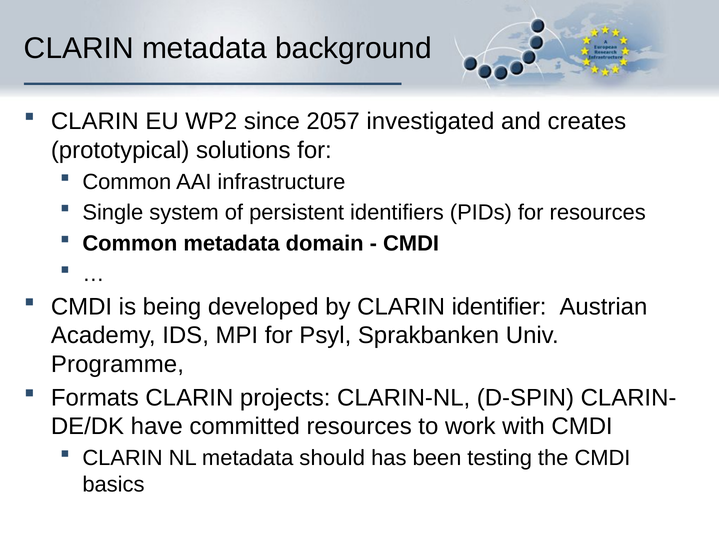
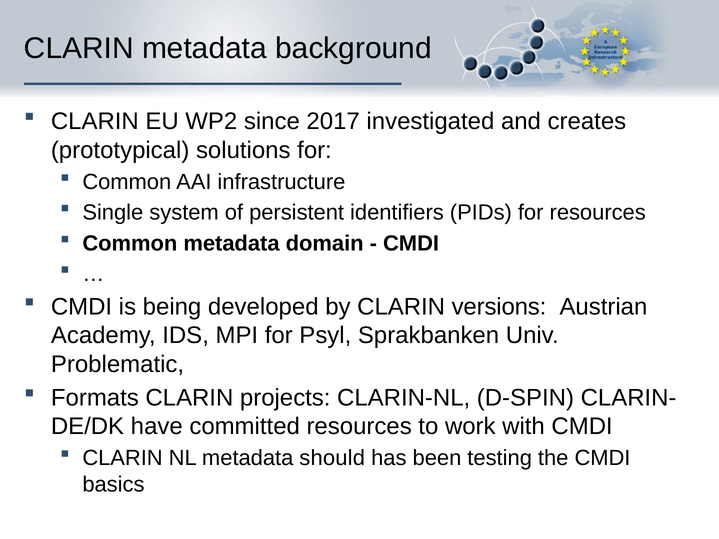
2057: 2057 -> 2017 (333, 122)
identifier: identifier -> versions (499, 307)
Programme: Programme -> Problematic (118, 364)
